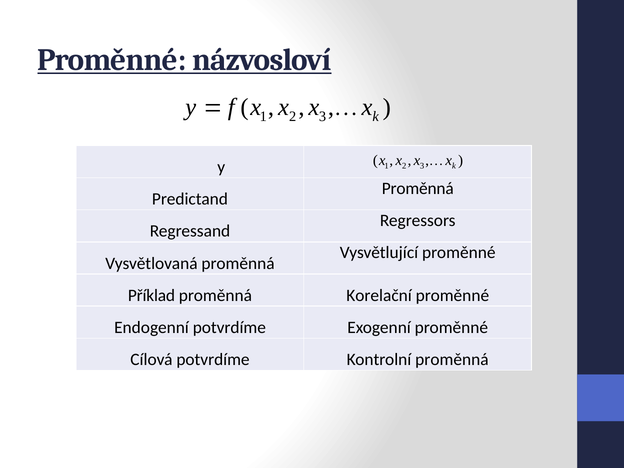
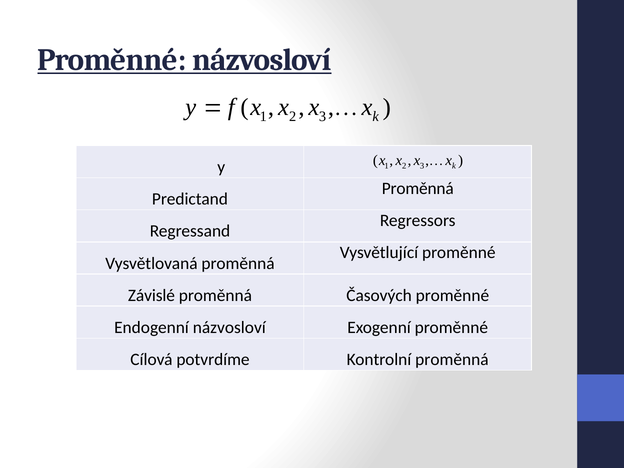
Příklad: Příklad -> Závislé (151, 295)
Korelační: Korelační -> Časových (379, 295)
Endogenní potvrdíme: potvrdíme -> názvosloví (229, 328)
